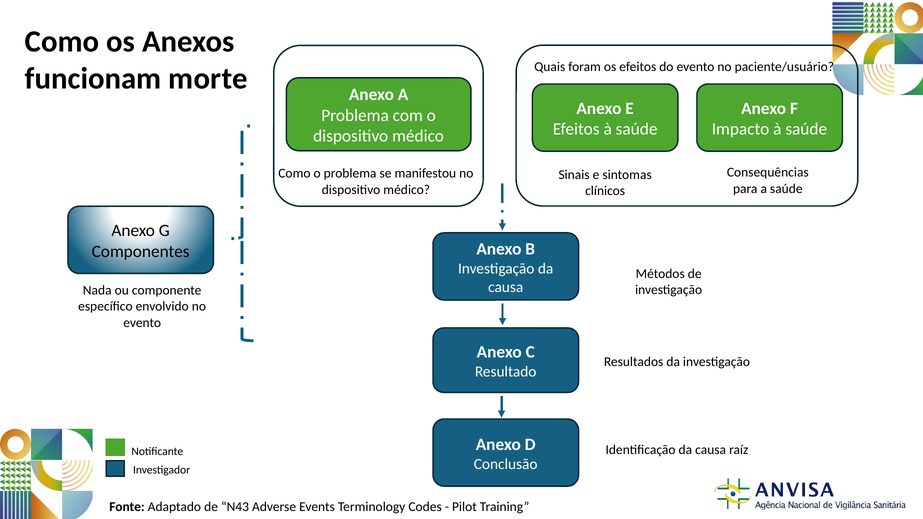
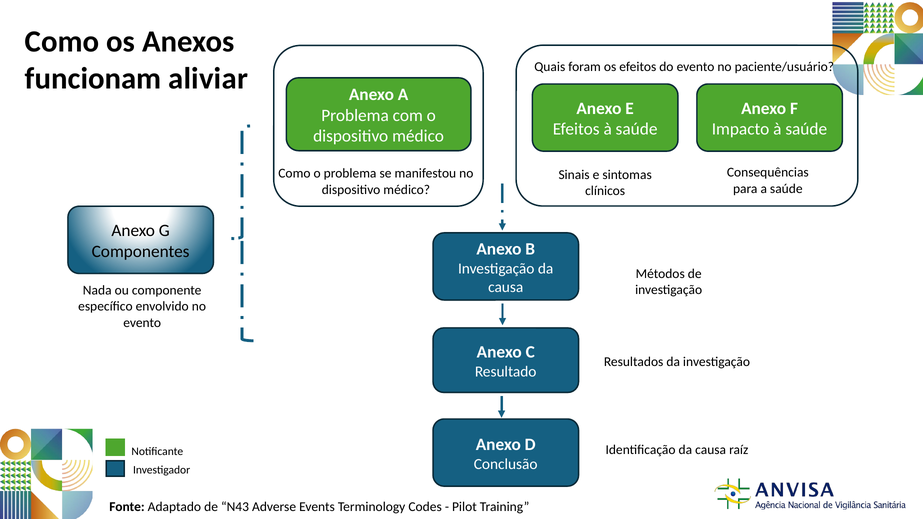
morte: morte -> aliviar (208, 78)
